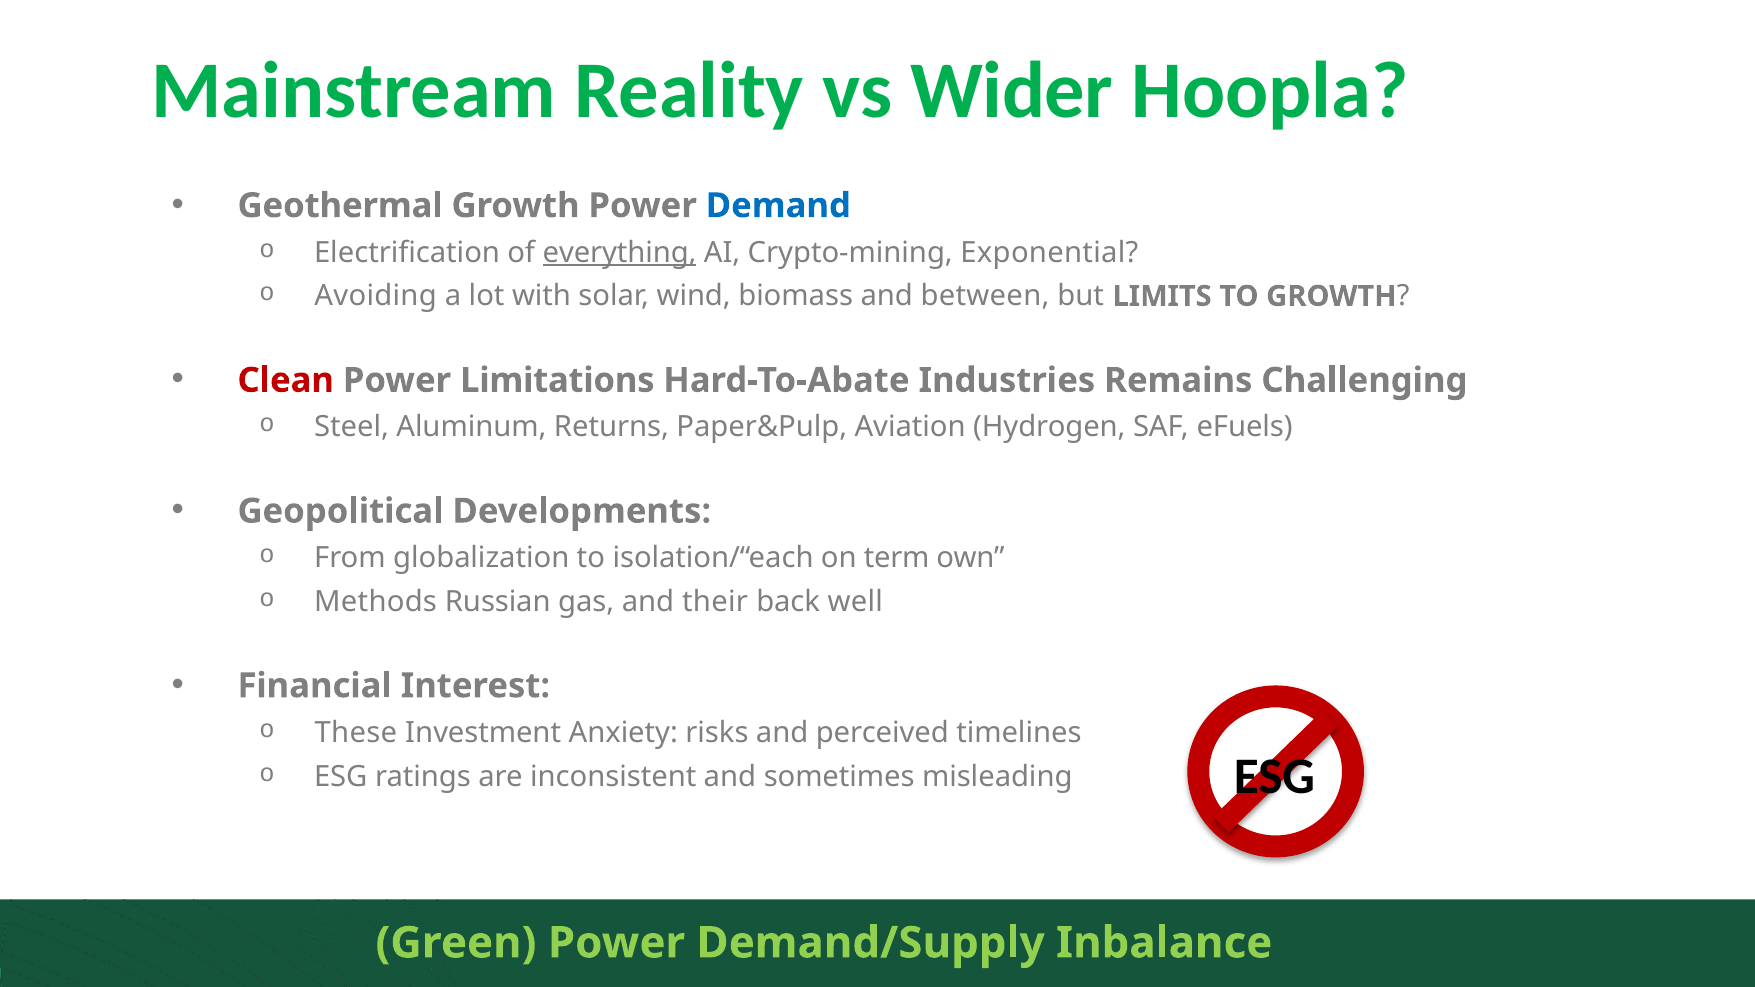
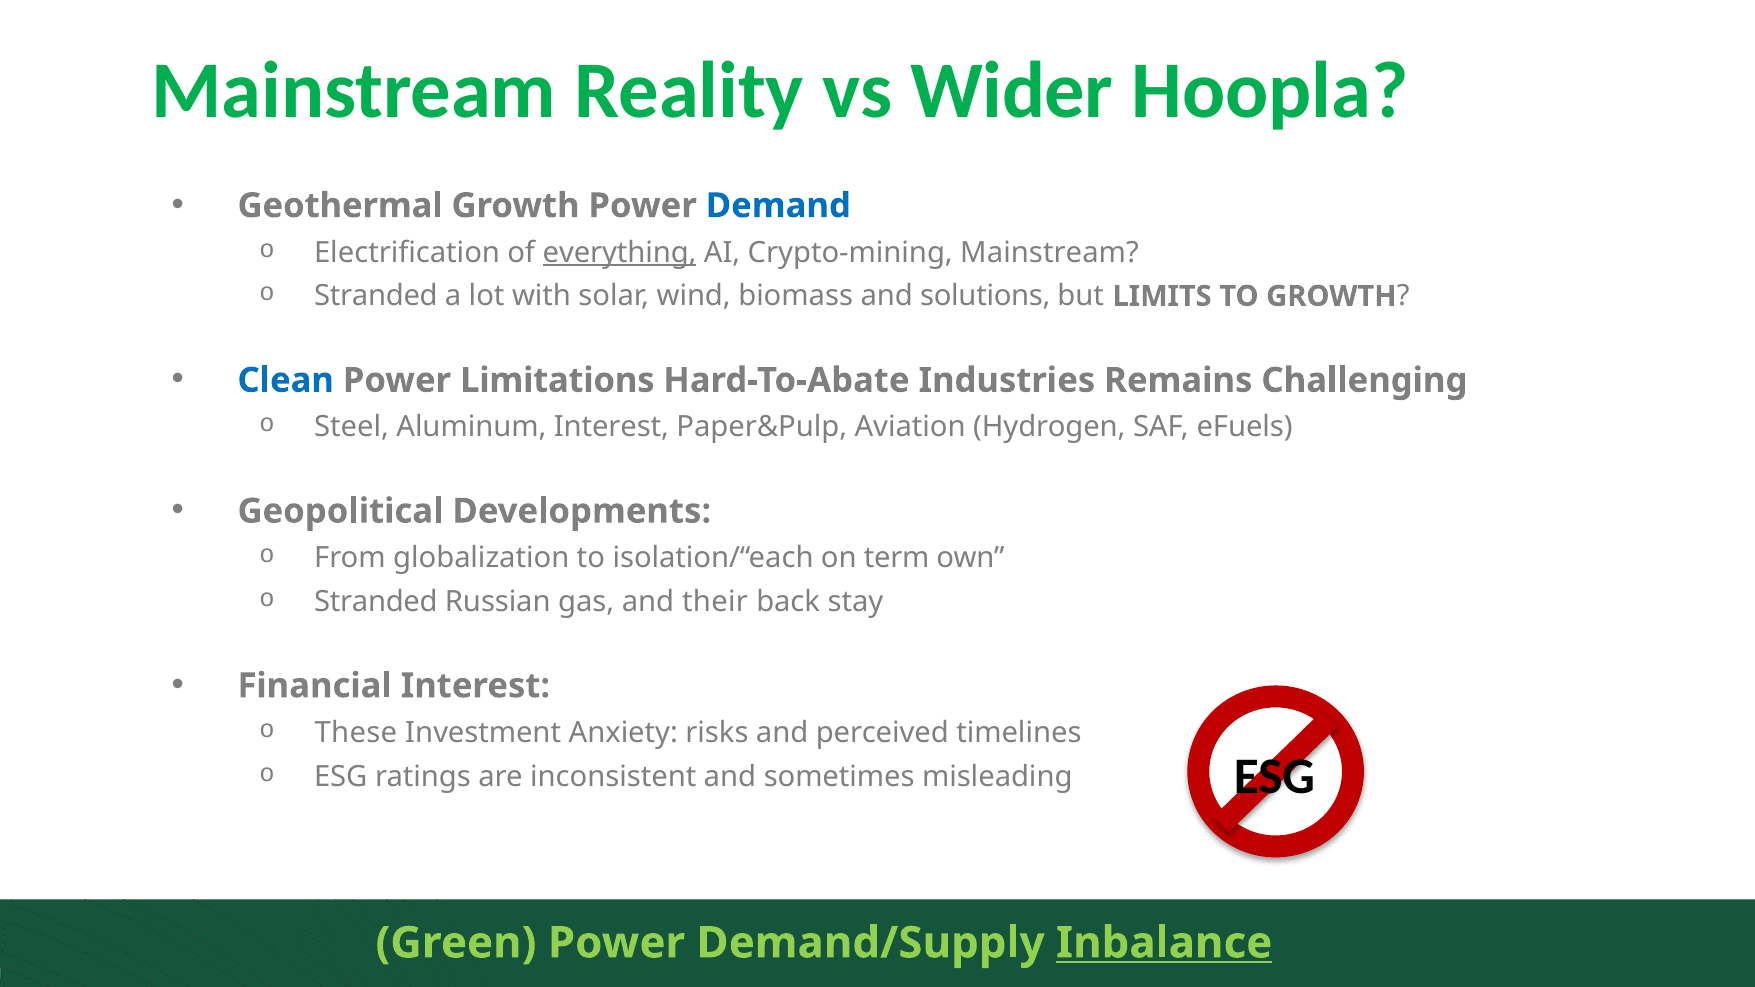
Crypto-mining Exponential: Exponential -> Mainstream (1050, 252)
Avoiding: Avoiding -> Stranded (376, 296)
between: between -> solutions (985, 296)
Clean colour: red -> blue (286, 380)
Aluminum Returns: Returns -> Interest (611, 427)
Methods: Methods -> Stranded (376, 602)
well: well -> stay (855, 602)
Inbalance underline: none -> present (1164, 943)
